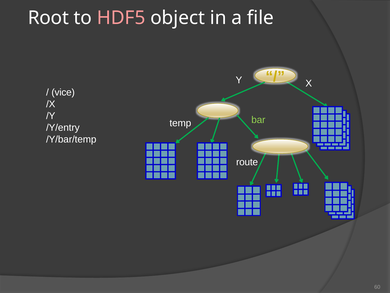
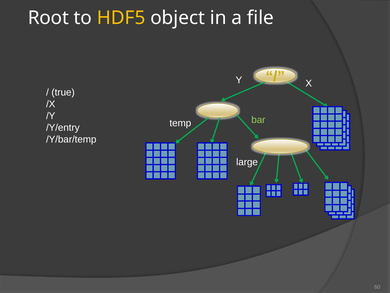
HDF5 colour: pink -> yellow (121, 18)
vice: vice -> true (63, 92)
route: route -> large (247, 162)
